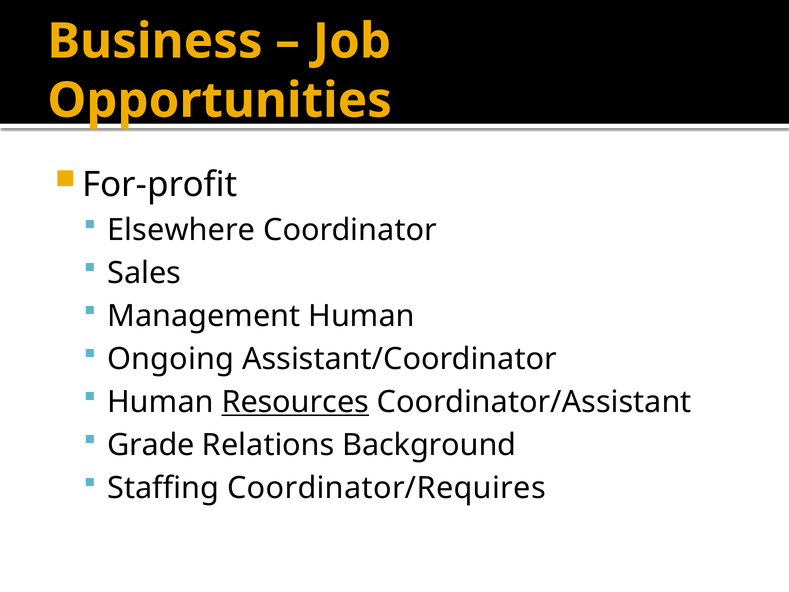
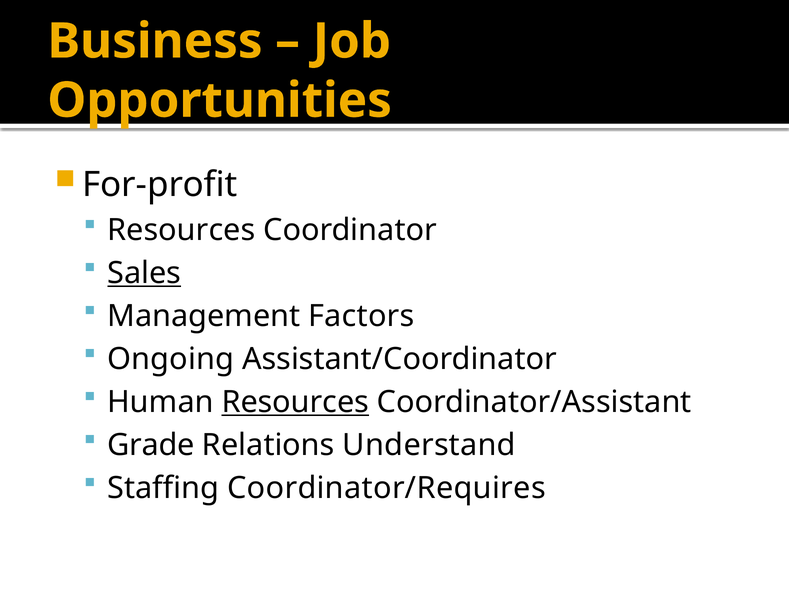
Elsewhere: Elsewhere -> Resources (181, 230)
Sales underline: none -> present (144, 273)
Management Human: Human -> Factors (361, 316)
Background: Background -> Understand (429, 445)
